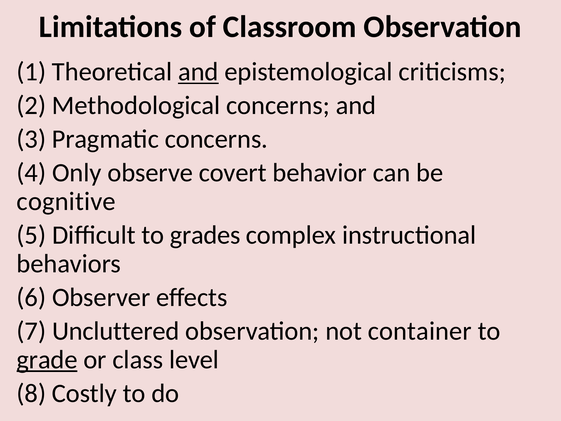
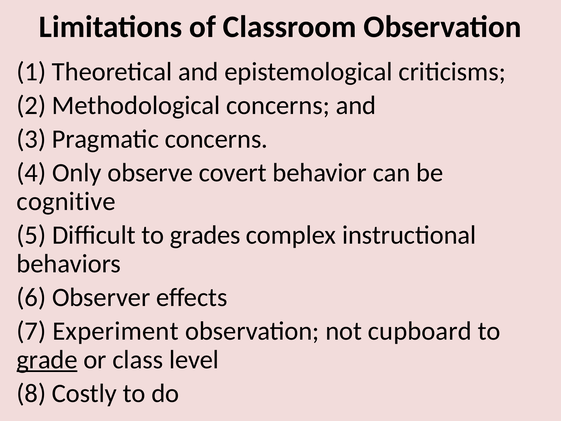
and underline: present -> none (198, 72)
Uncluttered: Uncluttered -> Experiment (116, 331)
container: container -> cupboard (420, 331)
